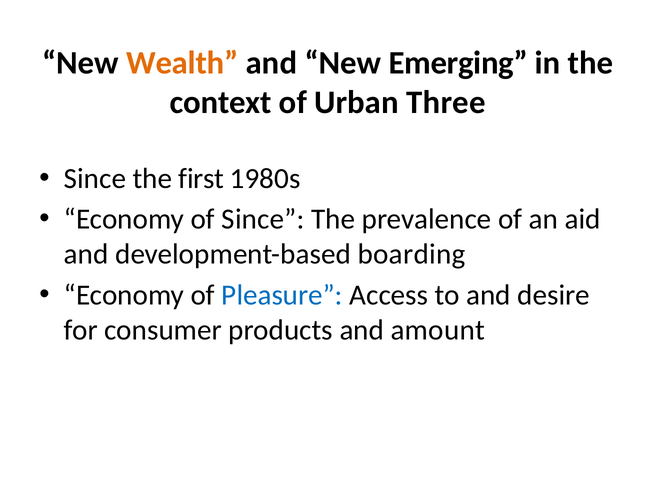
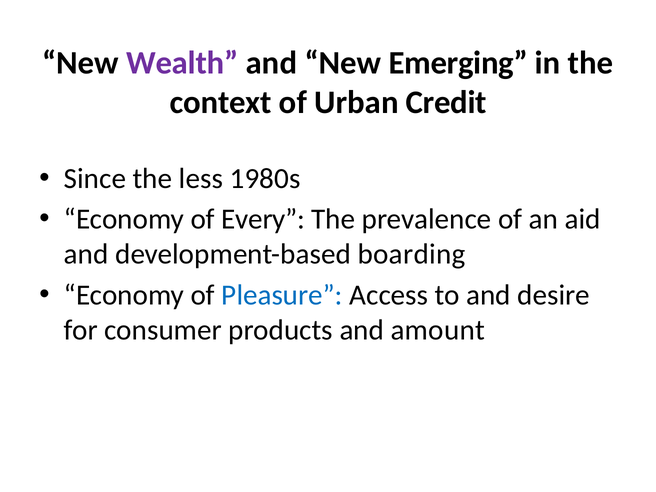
Wealth colour: orange -> purple (182, 63)
Three: Three -> Credit (446, 102)
first: first -> less (201, 178)
of Since: Since -> Every (263, 219)
